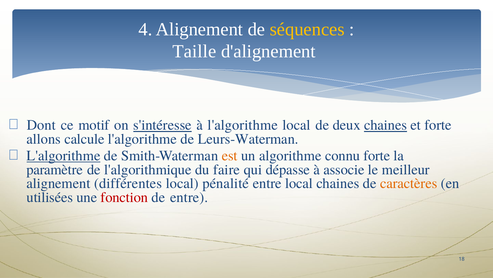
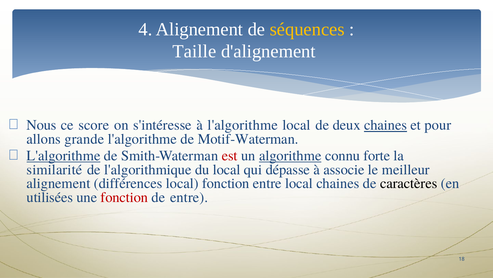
Dont: Dont -> Nous (41, 125)
motif: motif -> score (94, 125)
s'intéresse underline: present -> none (162, 125)
et forte: forte -> pour (438, 125)
calcule: calcule -> grande (84, 139)
Leurs-Waterman: Leurs-Waterman -> Motif-Waterman (248, 139)
est colour: orange -> red (230, 155)
algorithme underline: none -> present (290, 155)
paramètre: paramètre -> similarité (54, 169)
du faire: faire -> local (227, 169)
différentes: différentes -> différences (128, 183)
local pénalité: pénalité -> fonction (226, 183)
caractères colour: orange -> black (409, 183)
